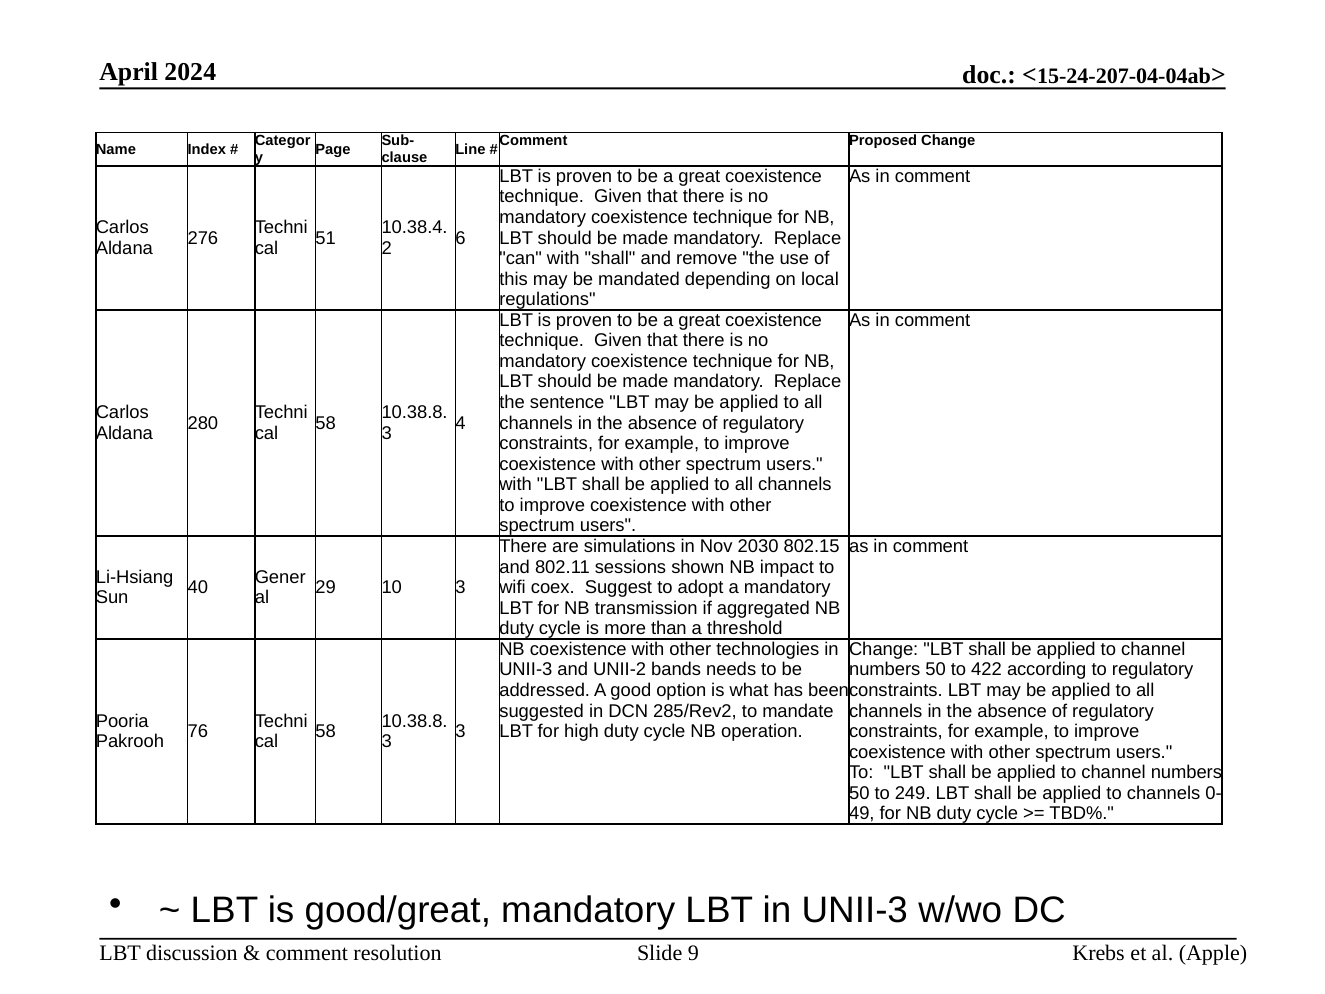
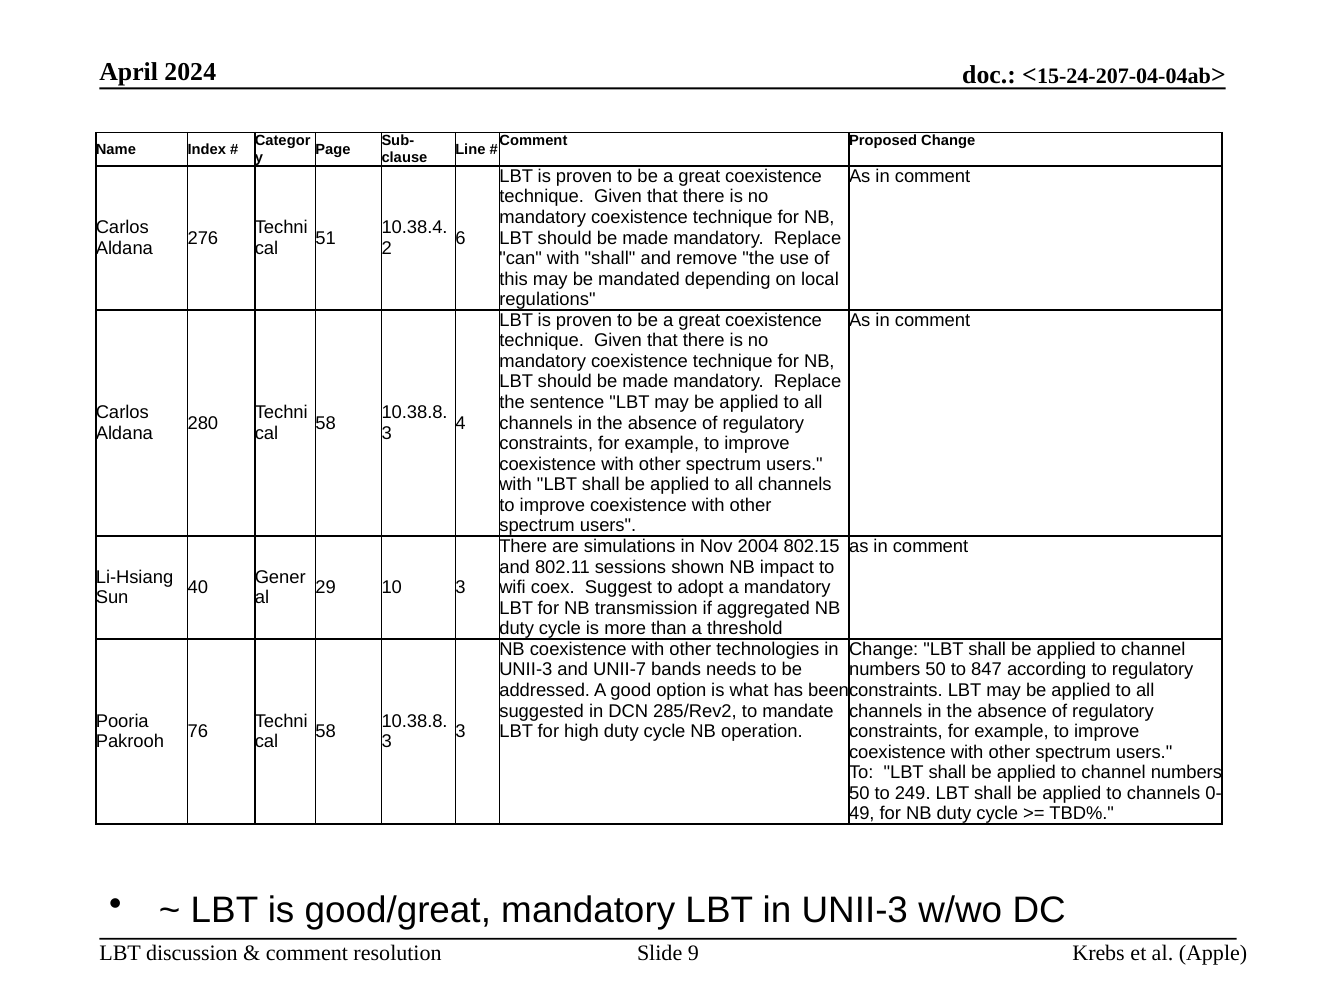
2030: 2030 -> 2004 (758, 546)
UNII-2: UNII-2 -> UNII-7 (620, 670)
422: 422 -> 847 (987, 670)
